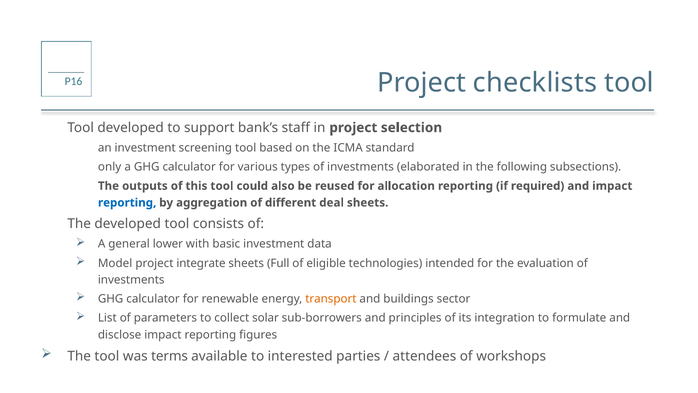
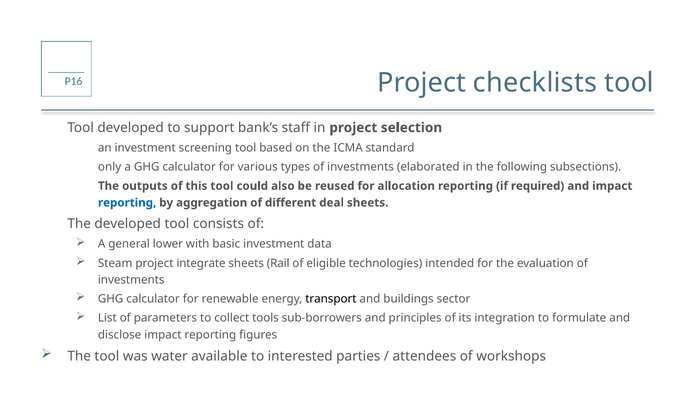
Model: Model -> Steam (115, 263)
Full: Full -> Rail (278, 263)
transport colour: orange -> black (331, 299)
solar: solar -> tools (266, 318)
terms: terms -> water (169, 356)
